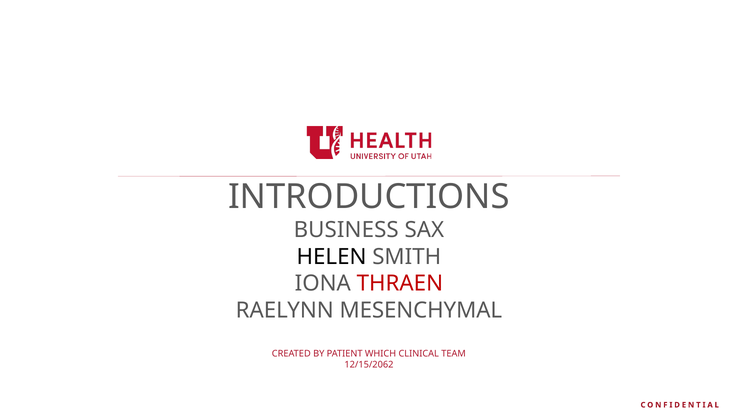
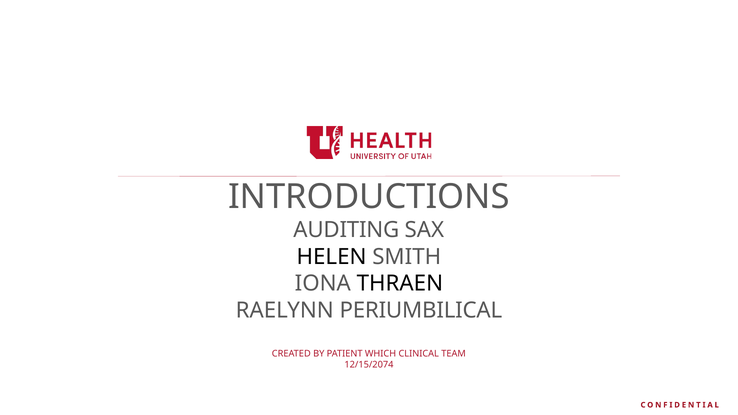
BUSINESS: BUSINESS -> AUDITING (346, 230)
THRAEN colour: red -> black (400, 284)
MESENCHYMAL: MESENCHYMAL -> PERIUMBILICAL (421, 310)
12/15/2062: 12/15/2062 -> 12/15/2074 (369, 365)
